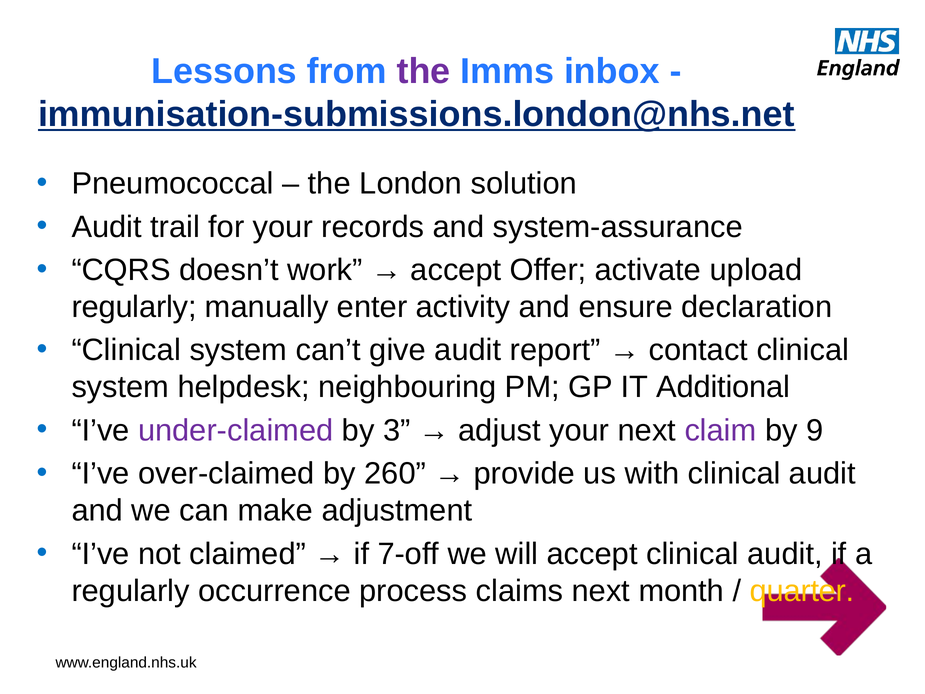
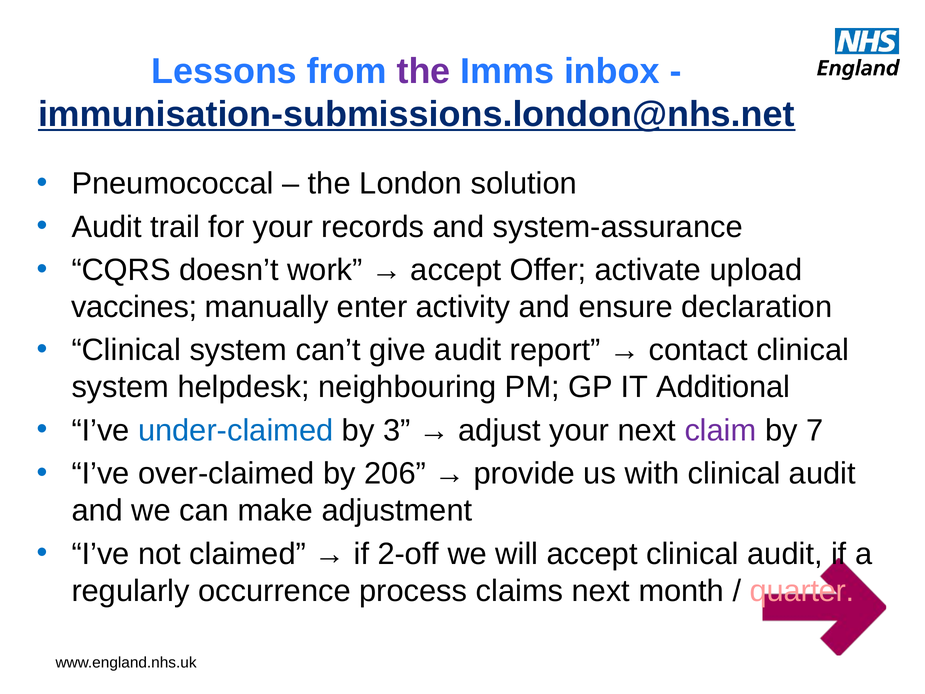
regularly: regularly -> vaccines (134, 307)
under-claimed colour: purple -> blue (236, 430)
9: 9 -> 7 (815, 430)
260: 260 -> 206 (395, 473)
7-off: 7-off -> 2-off (408, 554)
quarter colour: yellow -> pink (802, 591)
